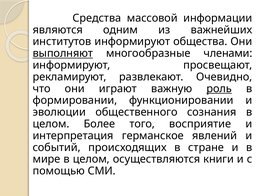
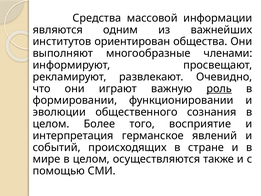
институтов информируют: информируют -> ориентирован (132, 42)
выполняют underline: present -> none (63, 53)
книги: книги -> также (219, 159)
